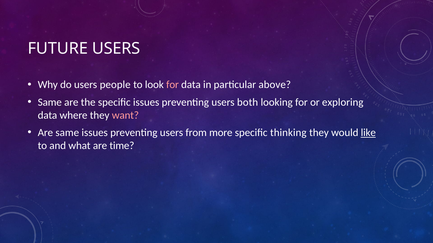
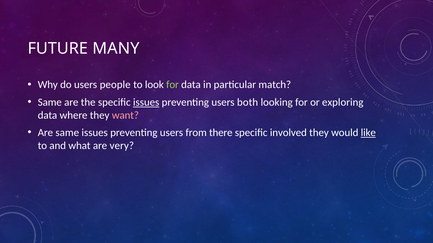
FUTURE USERS: USERS -> MANY (116, 49)
for colour: pink -> light green (173, 85)
above: above -> match (275, 85)
issues underline: none -> present (146, 102)
more: more -> there (221, 133)
thinking: thinking -> involved (288, 133)
time: time -> very (122, 146)
